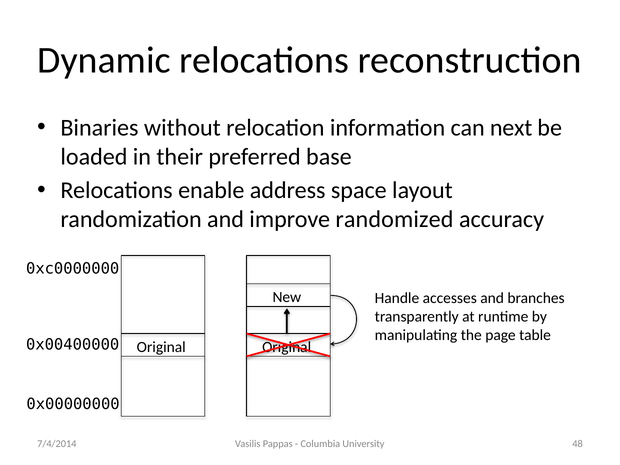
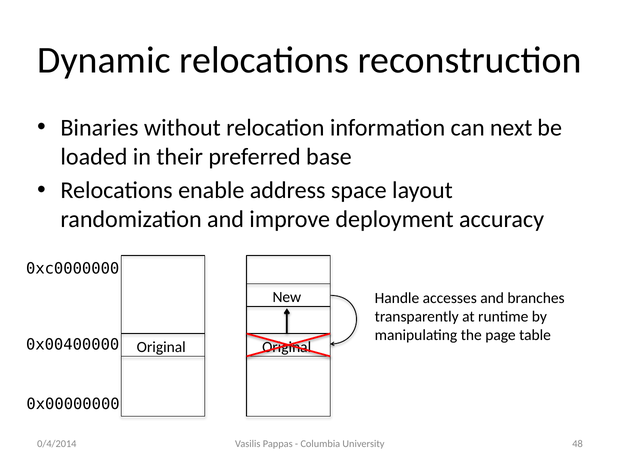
randomized: randomized -> deployment (395, 219)
7/4/2014: 7/4/2014 -> 0/4/2014 (57, 444)
